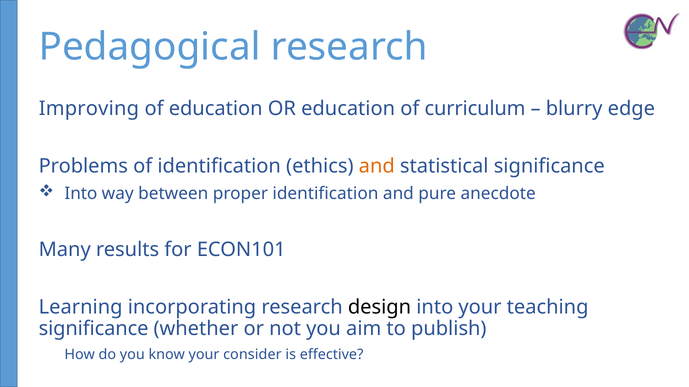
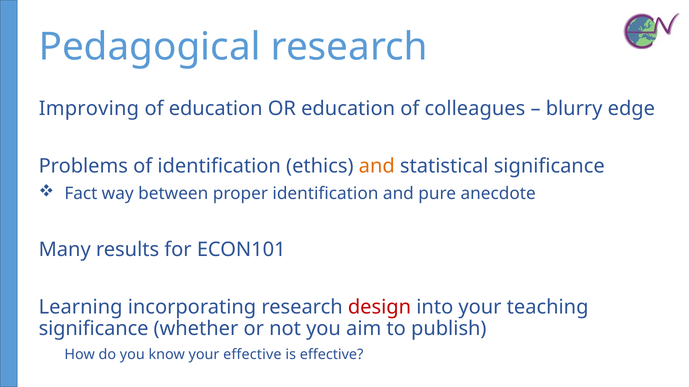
curriculum: curriculum -> colleagues (475, 109)
Into: Into -> Fact (81, 194)
design colour: black -> red (380, 308)
your consider: consider -> effective (252, 355)
